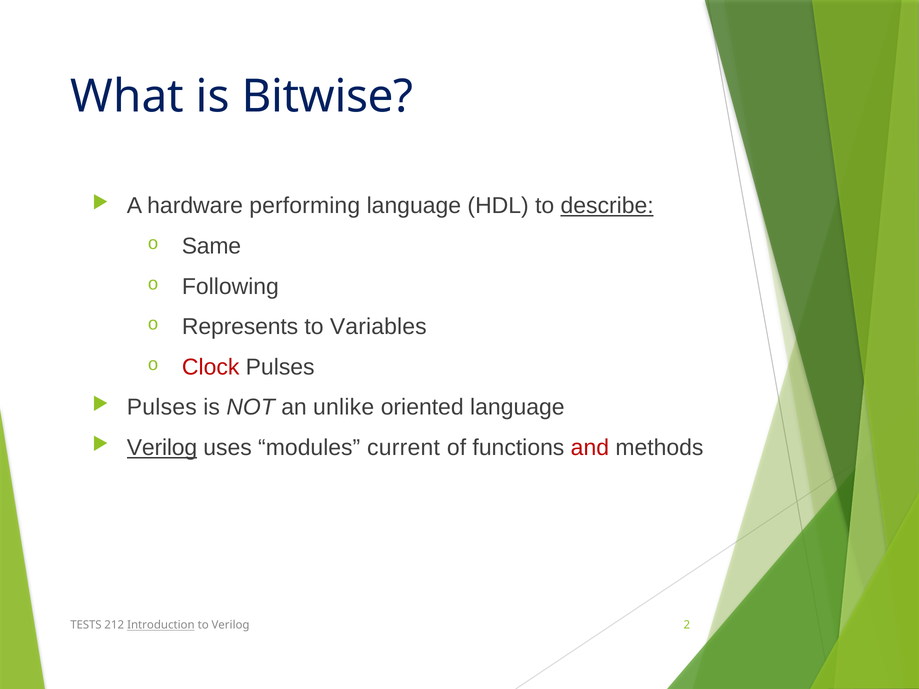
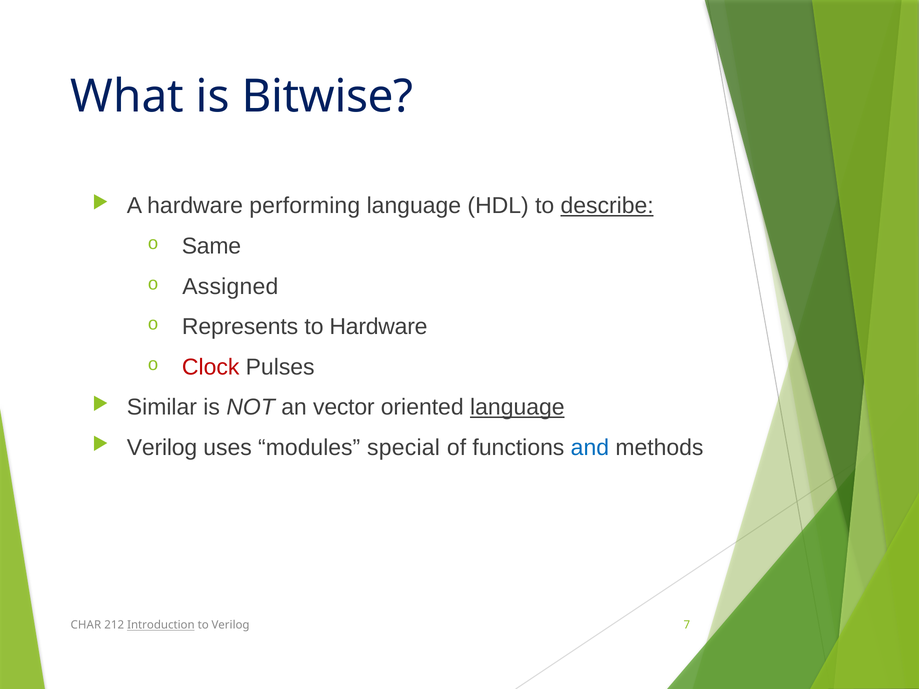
Following: Following -> Assigned (230, 287)
to Variables: Variables -> Hardware (378, 327)
Pulses: Pulses -> Similar (162, 408)
unlike: unlike -> vector (344, 408)
language underline: none -> present (517, 408)
Verilog underline: present -> none (162, 448)
current: current -> special (404, 448)
and colour: red -> blue (590, 448)
TESTS: TESTS -> CHAR (86, 625)
2: 2 -> 7 (687, 625)
